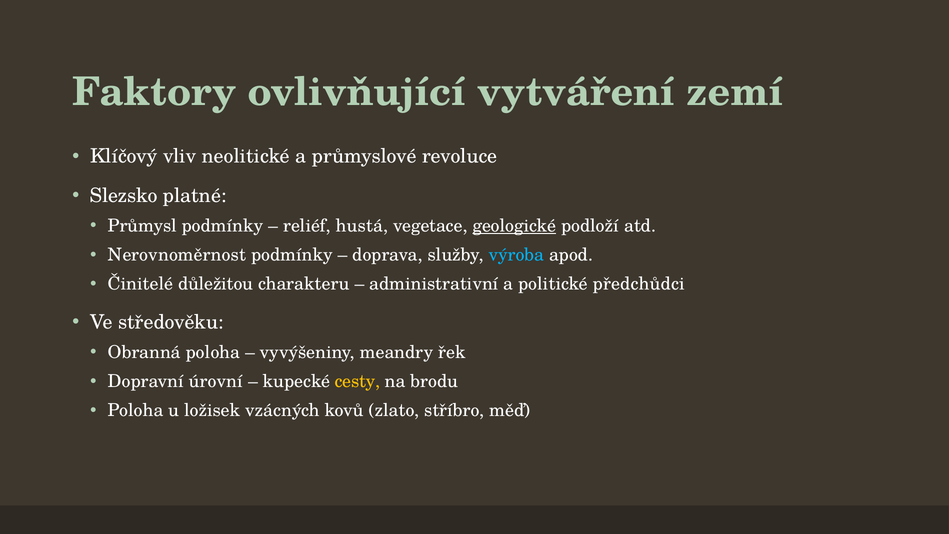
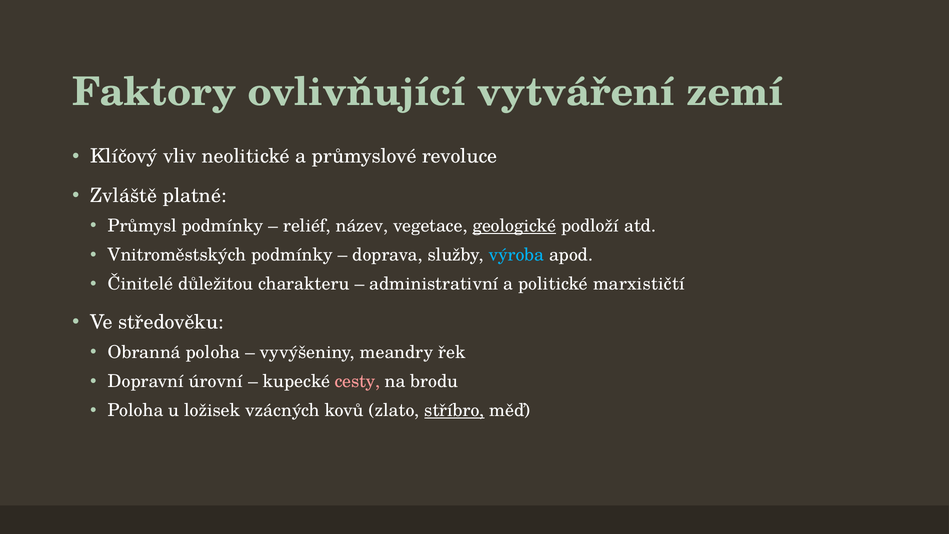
Slezsko: Slezsko -> Zvláště (124, 195)
hustá: hustá -> název (362, 226)
Nerovnoměrnost: Nerovnoměrnost -> Vnitroměstských (177, 255)
předchůdci: předchůdci -> marxističtí (639, 284)
cesty colour: yellow -> pink (358, 381)
stříbro underline: none -> present (454, 410)
